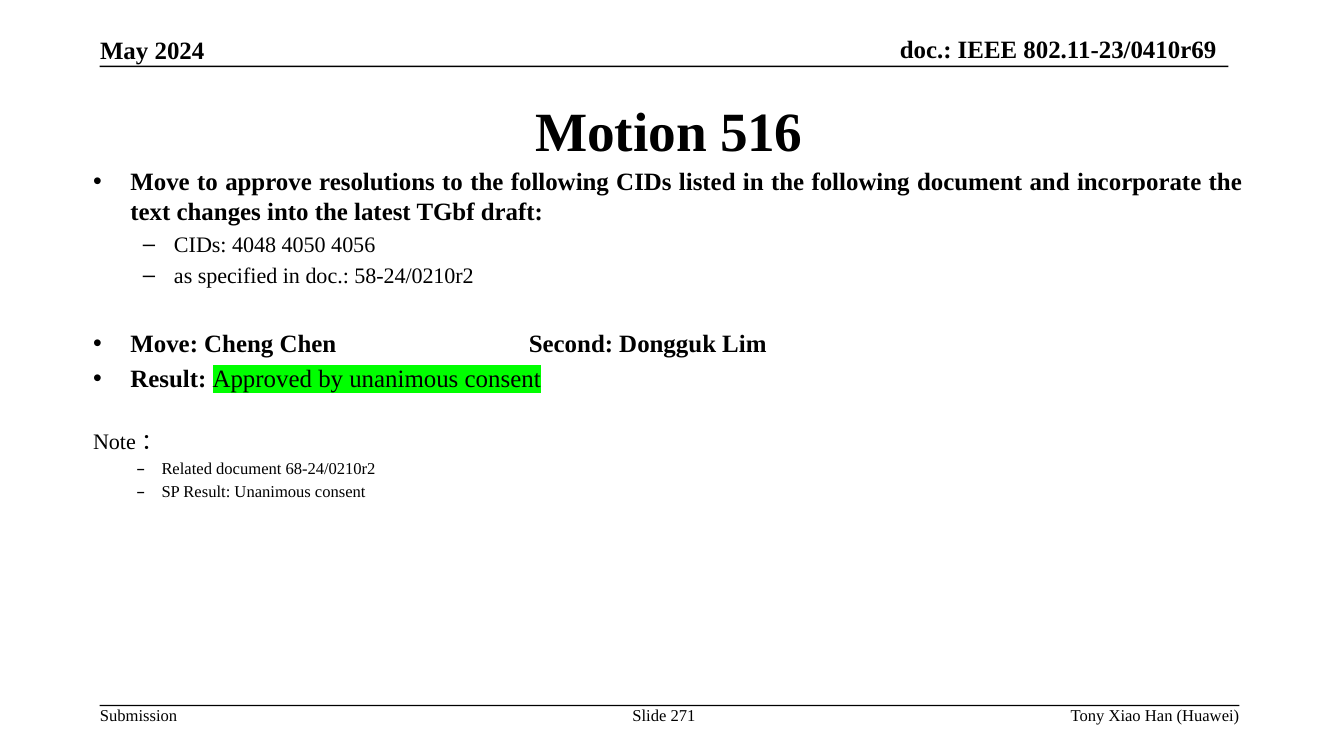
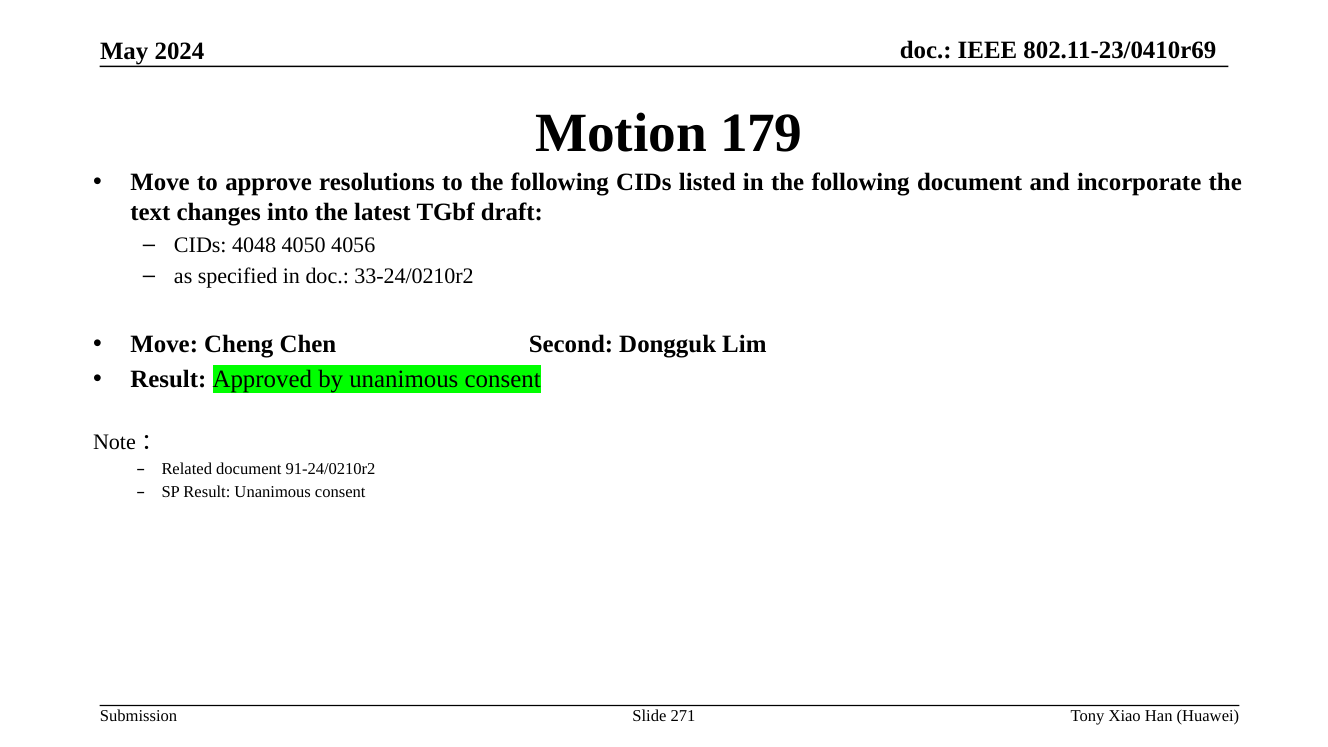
516: 516 -> 179 (761, 133)
58-24/0210r2: 58-24/0210r2 -> 33-24/0210r2 (414, 276)
68-24/0210r2: 68-24/0210r2 -> 91-24/0210r2 (330, 469)
